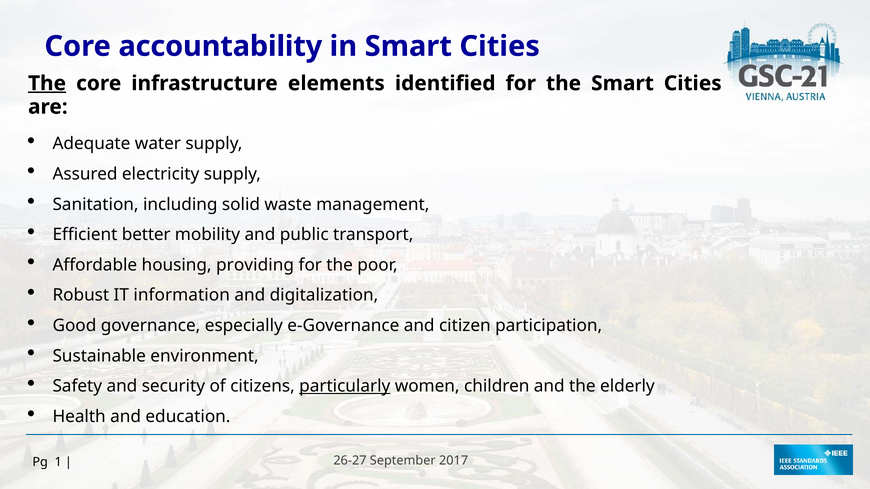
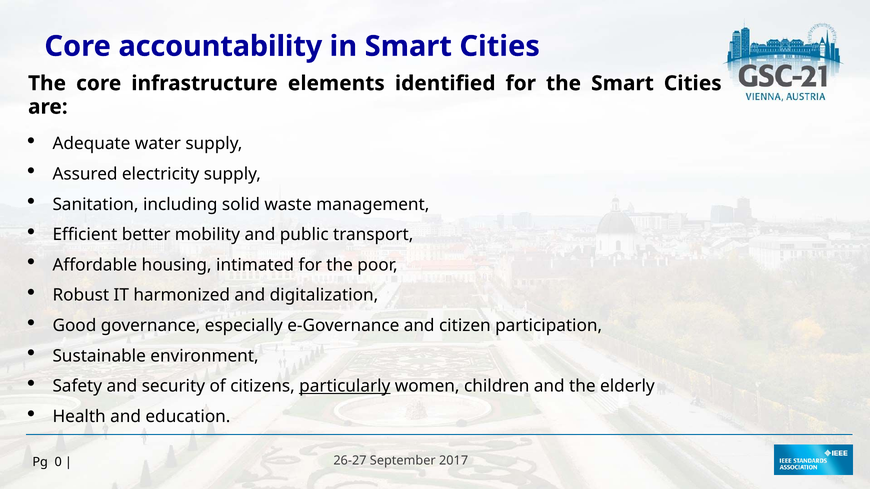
The underline: present -> none (47, 83)
providing: providing -> intimated (255, 265)
information: information -> harmonized (182, 296)
1: 1 -> 0 (58, 462)
